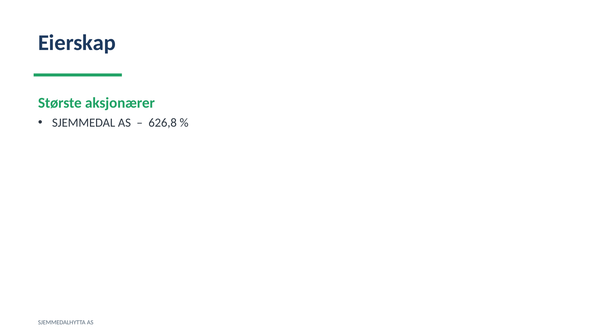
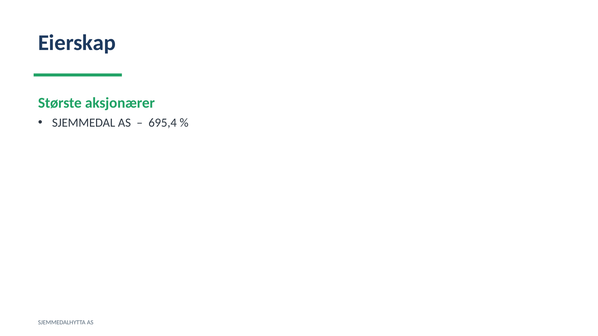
626,8: 626,8 -> 695,4 (163, 123)
